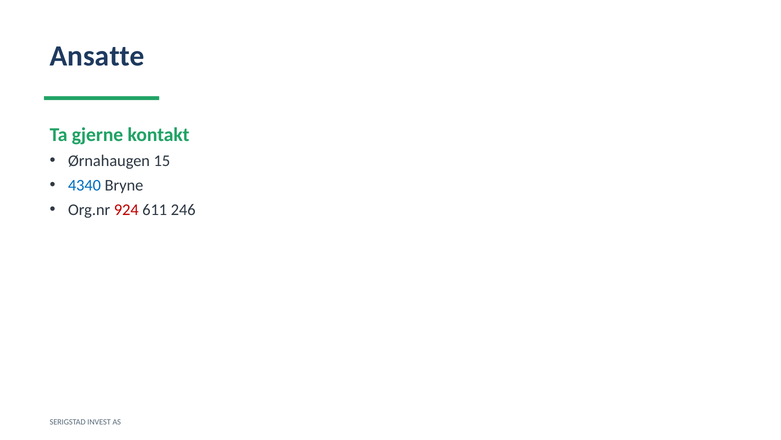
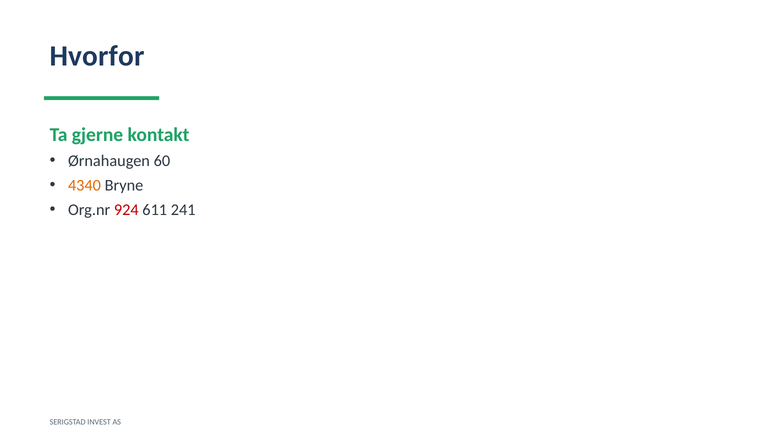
Ansatte: Ansatte -> Hvorfor (97, 56)
15: 15 -> 60 (162, 161)
4340 colour: blue -> orange (84, 185)
246: 246 -> 241 (183, 209)
